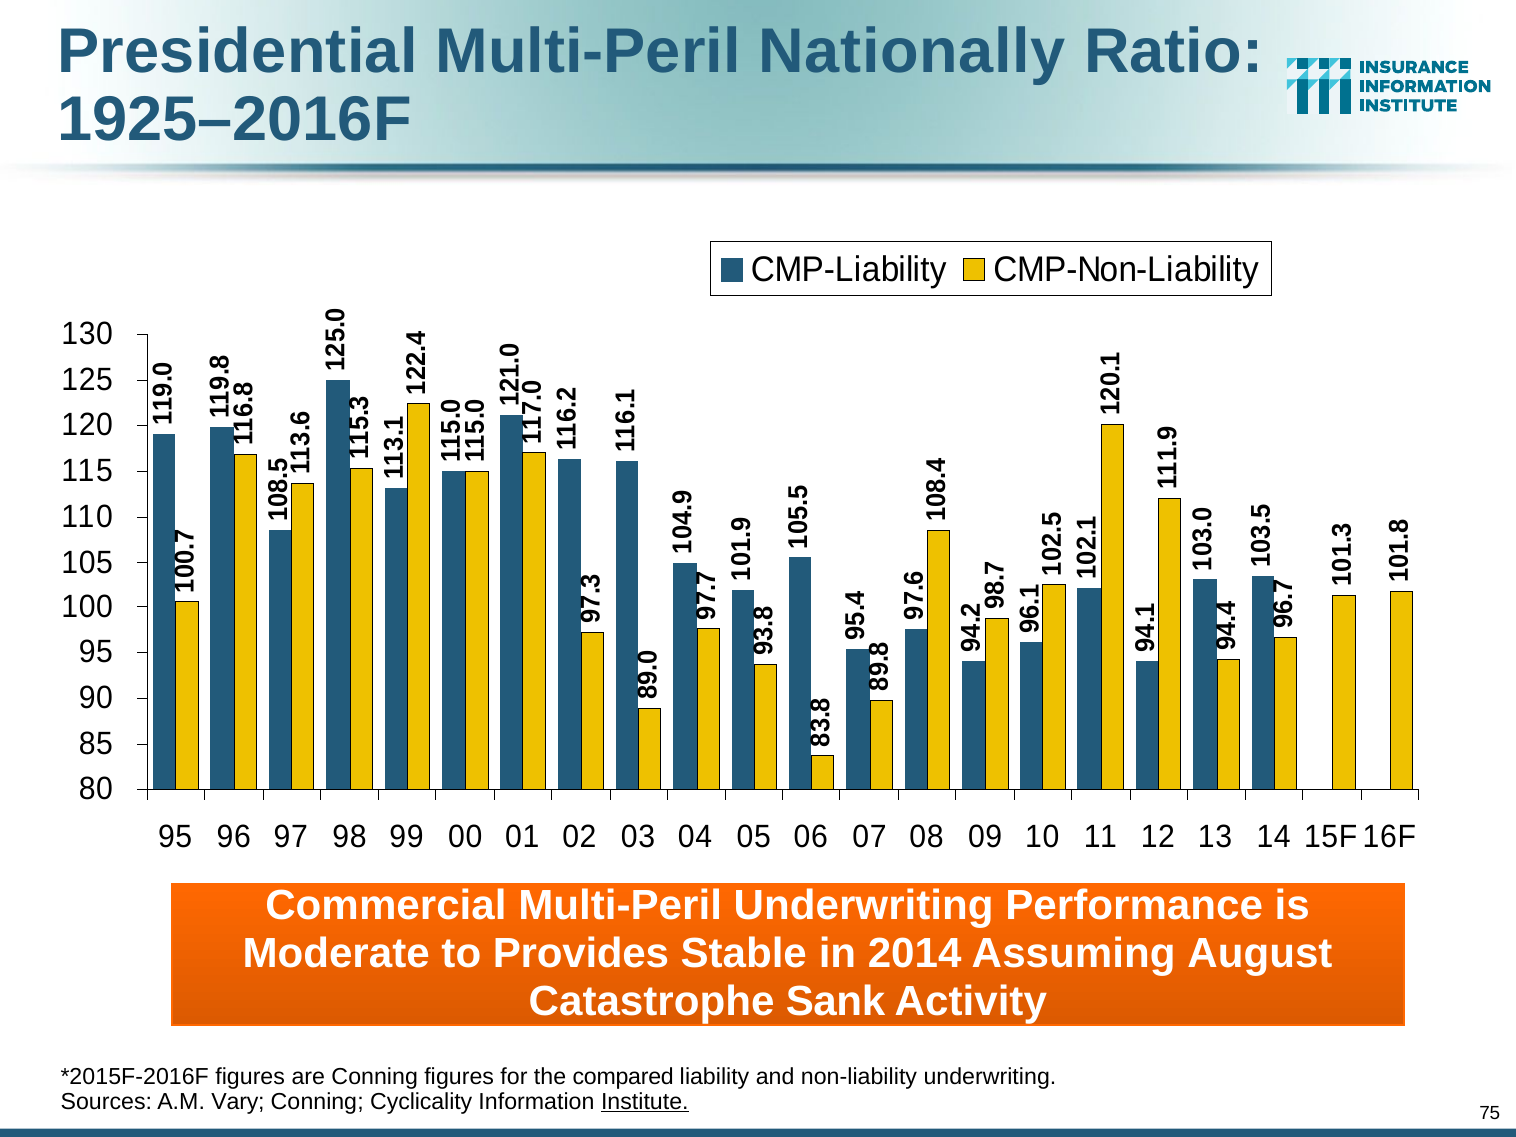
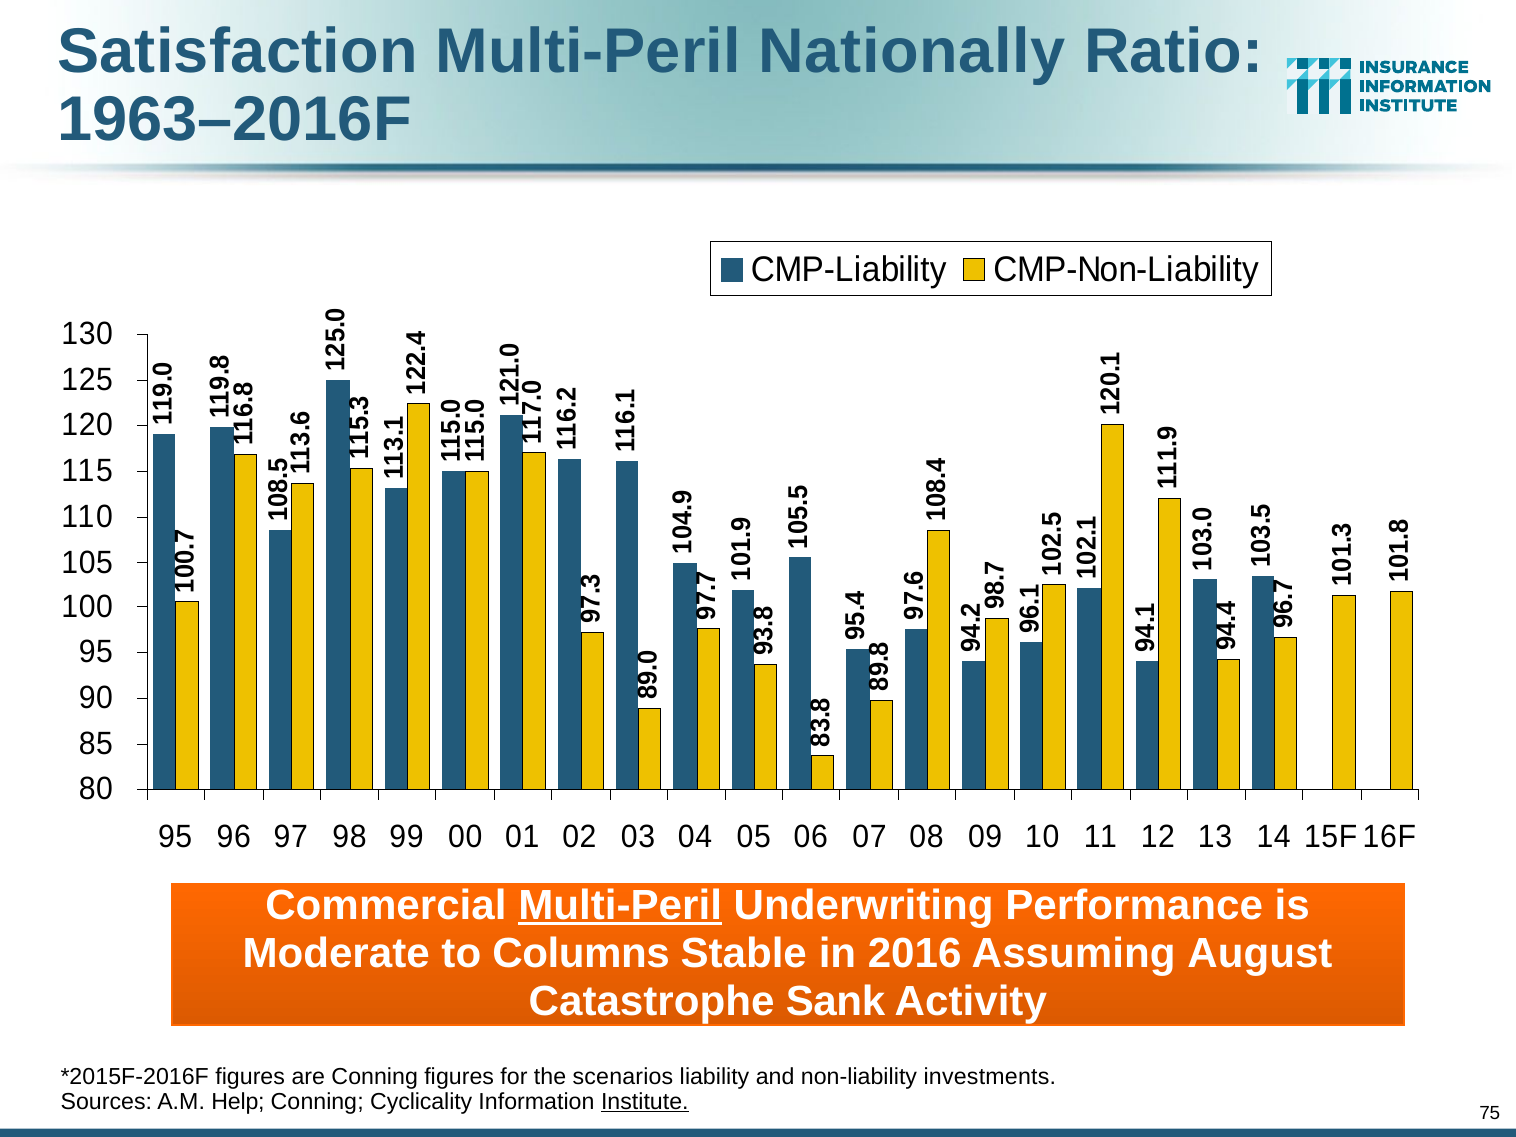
Presidential: Presidential -> Satisfaction (237, 52)
1925–2016F: 1925–2016F -> 1963–2016F (234, 120)
Multi-Peril underline: none -> present (620, 905)
Provides: Provides -> Columns (581, 953)
2014: 2014 -> 2016 (915, 953)
compared: compared -> scenarios (623, 1077)
non-liability underwriting: underwriting -> investments (990, 1077)
Vary: Vary -> Help (238, 1102)
